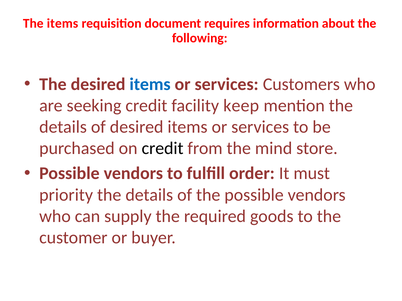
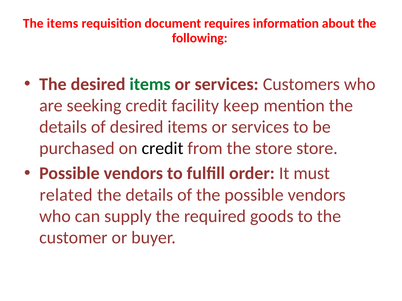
items colour: blue -> green (150, 84)
the mind: mind -> store (274, 149)
priority: priority -> related (66, 195)
